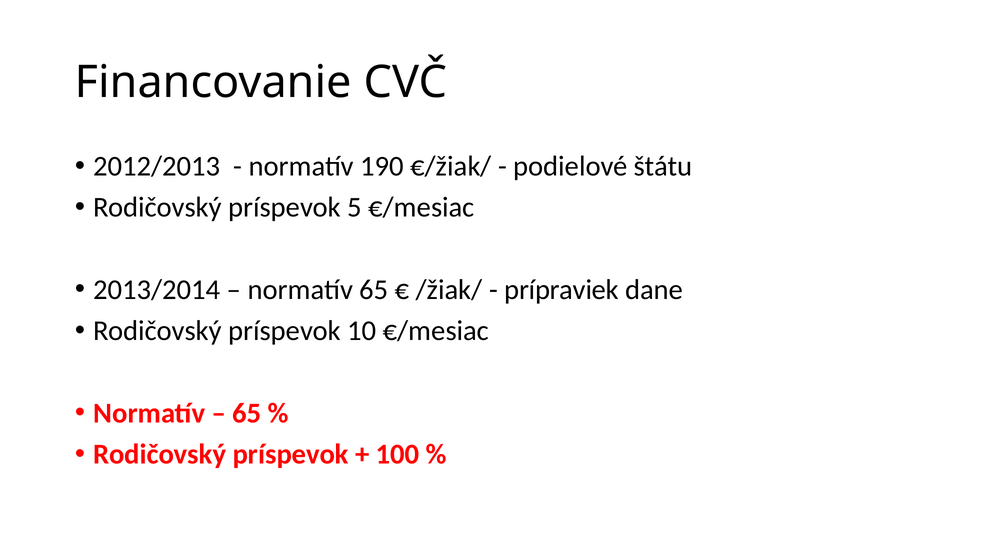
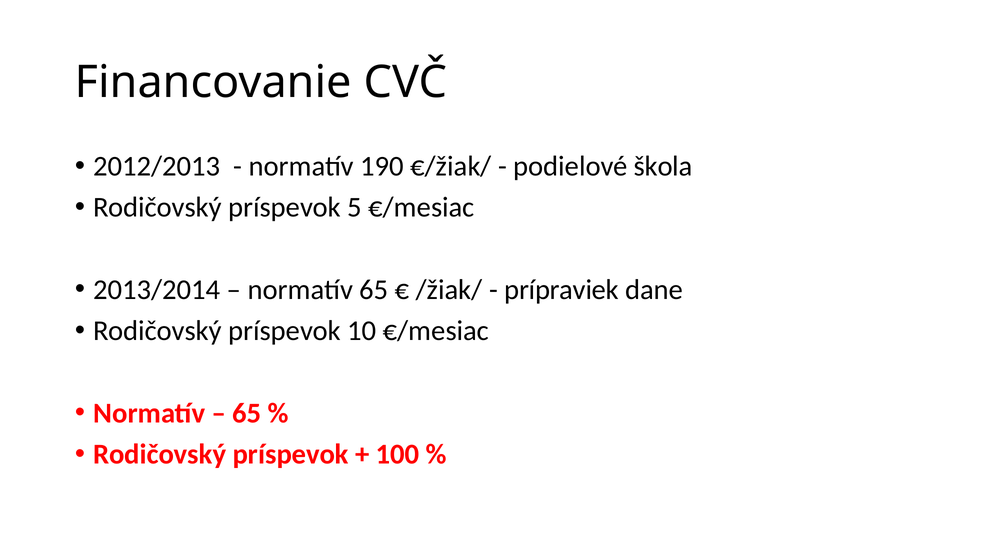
štátu: štátu -> škola (663, 166)
